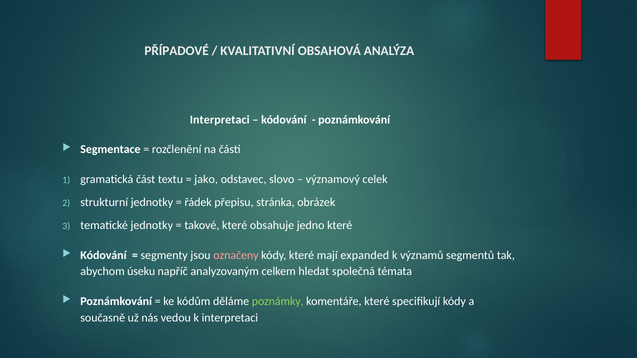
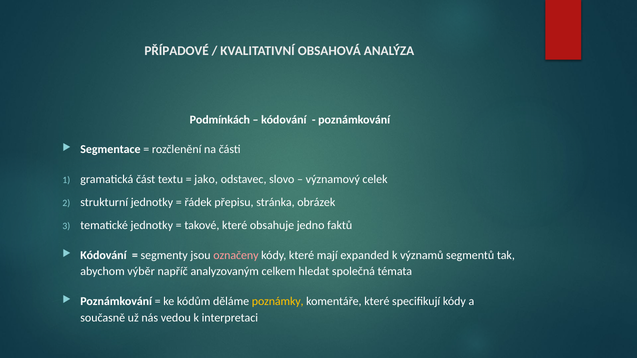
Interpretaci: Interpretaci -> Podmínkách (220, 120)
jedno které: které -> faktů (340, 226)
úseku: úseku -> výběr (141, 272)
poznámky colour: light green -> yellow (278, 302)
